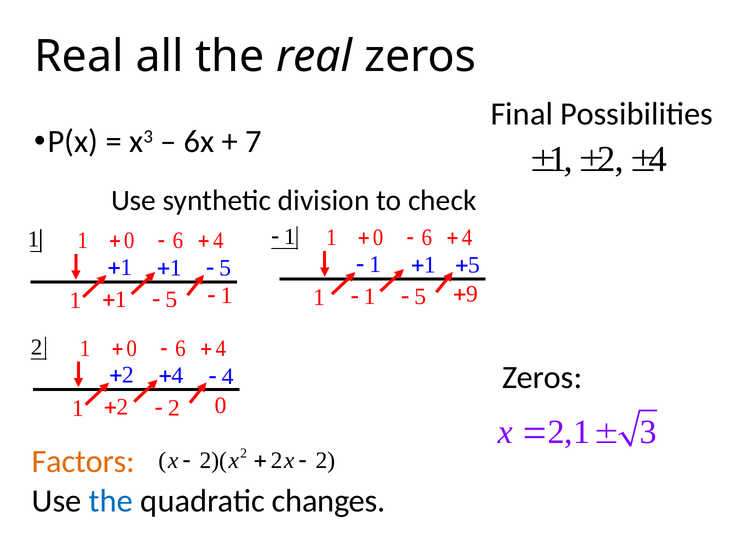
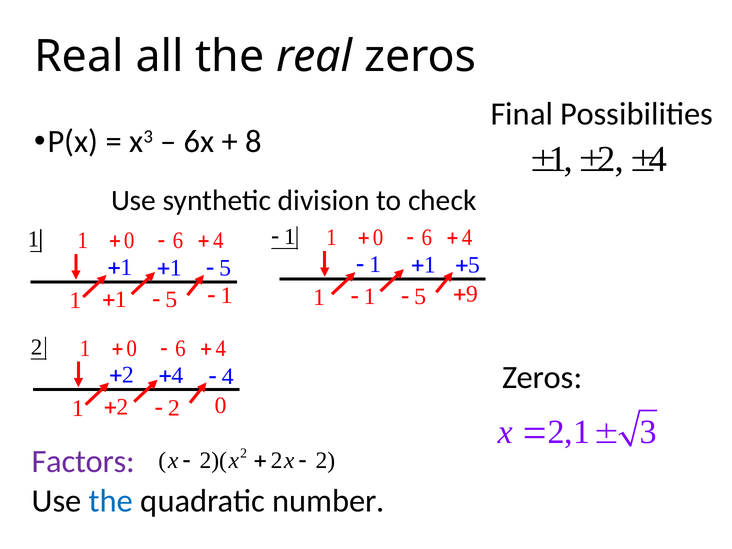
7: 7 -> 8 (254, 142)
Factors colour: orange -> purple (83, 462)
changes: changes -> number (329, 501)
